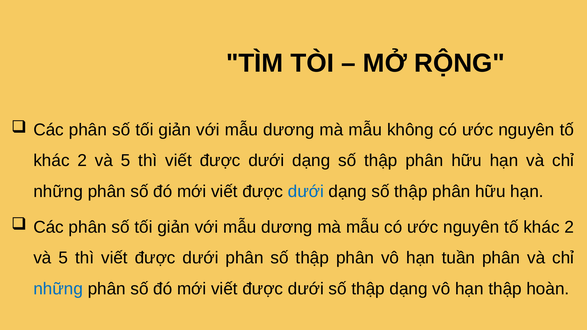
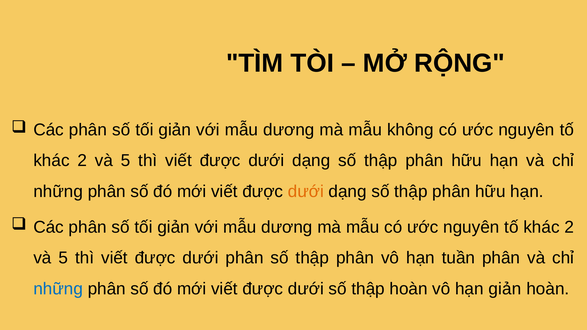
dưới colour: blue -> orange (306, 192)
thập dạng: dạng -> hoàn (409, 289)
hạn thập: thập -> giản (505, 289)
